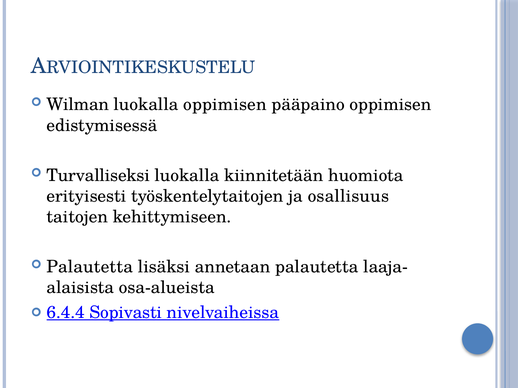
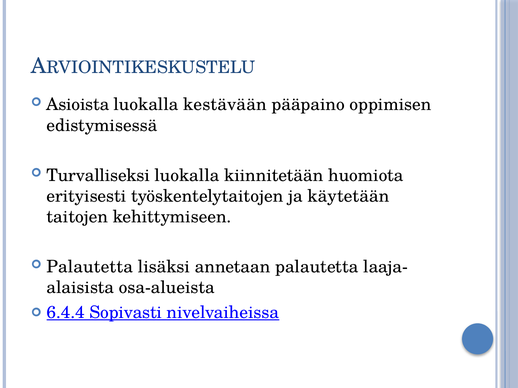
Wilman: Wilman -> Asioista (78, 105)
luokalla oppimisen: oppimisen -> kestävään (225, 105)
osallisuus: osallisuus -> käytetään (348, 196)
